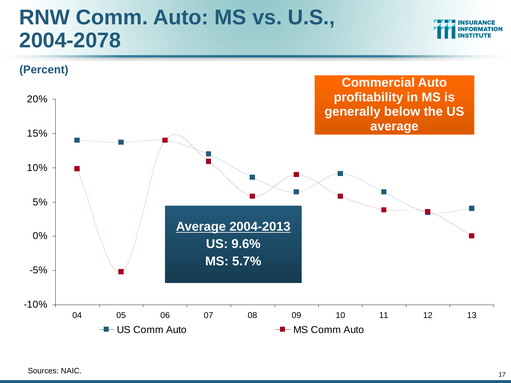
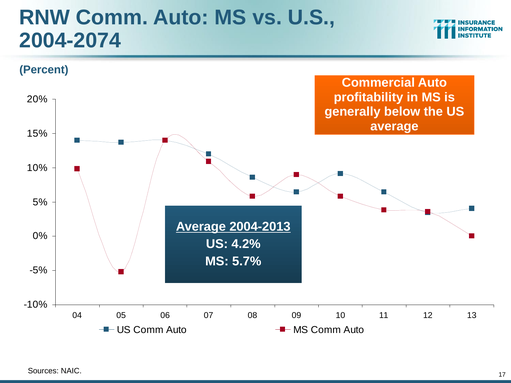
2004-2078: 2004-2078 -> 2004-2074 (70, 40)
9.6%: 9.6% -> 4.2% (246, 244)
